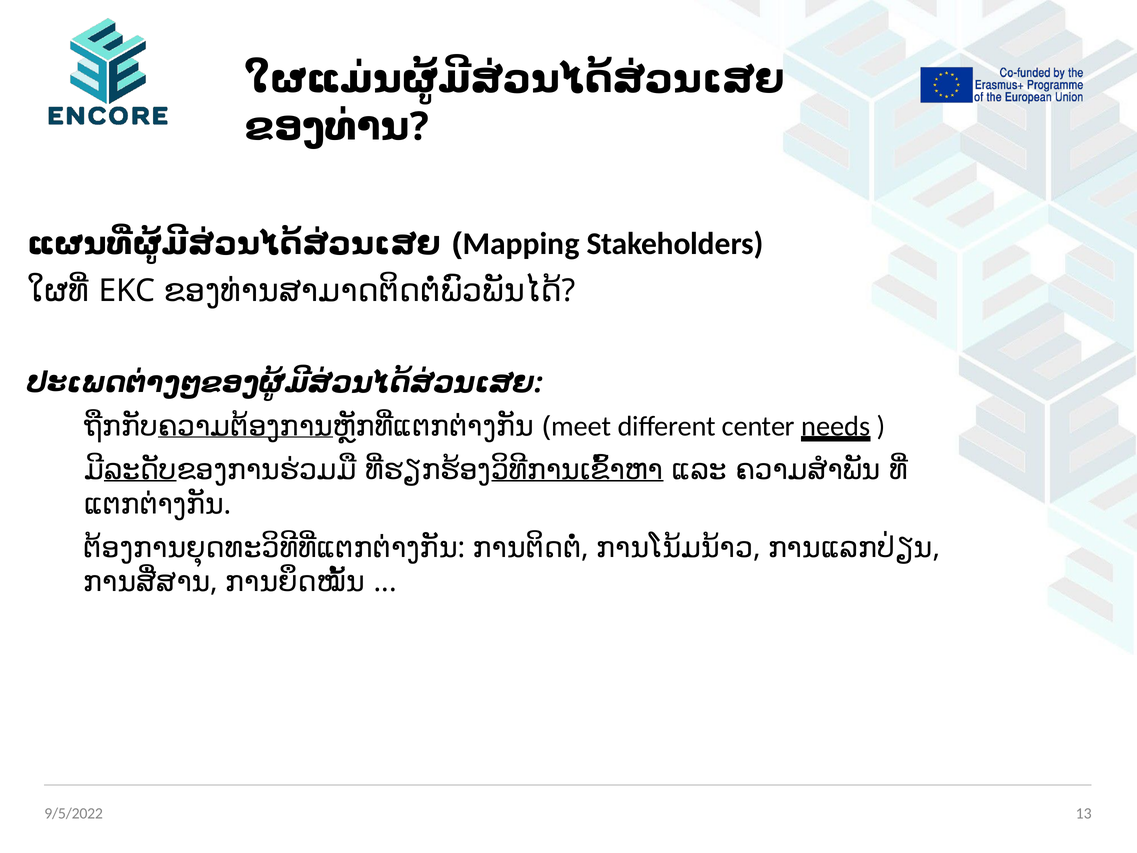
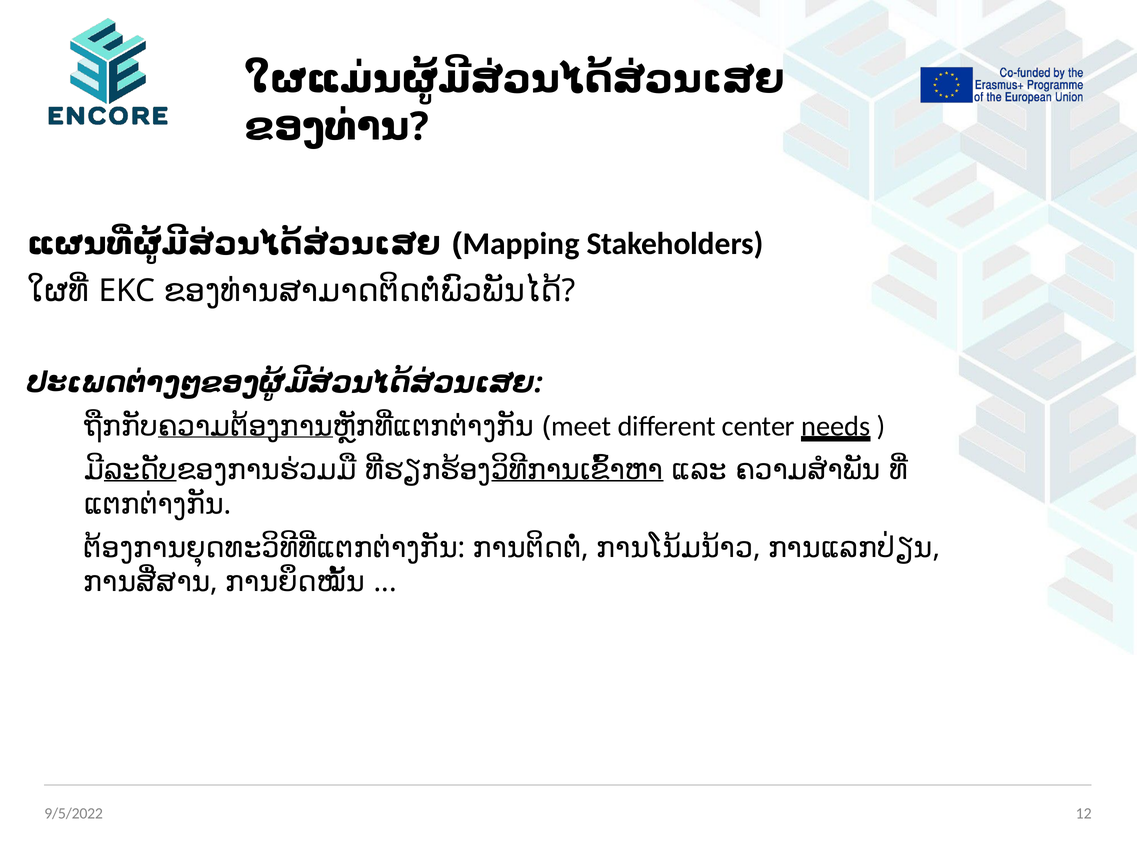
13: 13 -> 12 (1084, 813)
